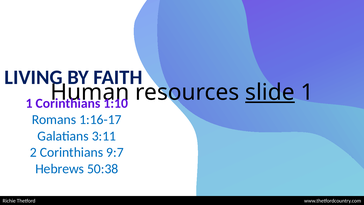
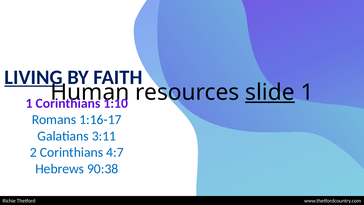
LIVING underline: none -> present (34, 77)
9:7: 9:7 -> 4:7 (115, 152)
50:38: 50:38 -> 90:38 (103, 169)
